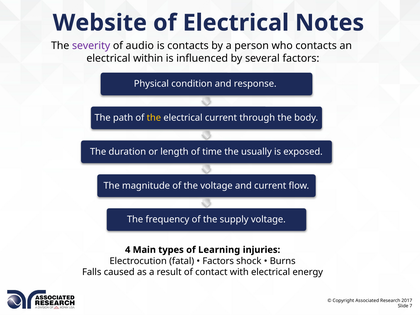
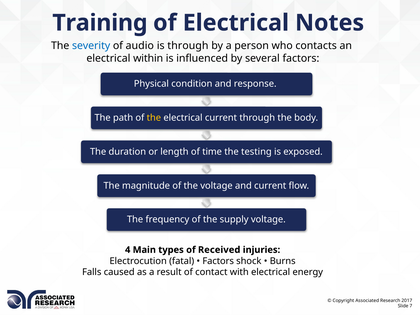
Website: Website -> Training (100, 23)
severity colour: purple -> blue (91, 46)
is contacts: contacts -> through (188, 46)
usually: usually -> testing (256, 152)
Learning: Learning -> Received (219, 250)
